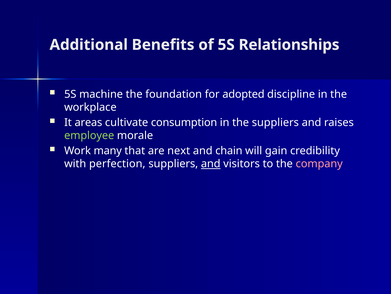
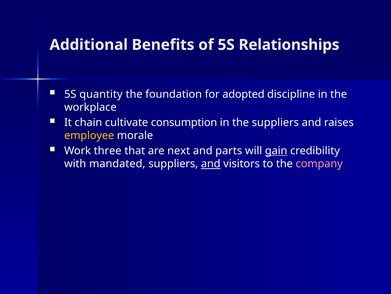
machine: machine -> quantity (101, 94)
areas: areas -> chain (88, 122)
employee colour: light green -> yellow (89, 135)
many: many -> three (108, 150)
chain: chain -> parts (229, 150)
gain underline: none -> present (276, 150)
perfection: perfection -> mandated (117, 163)
